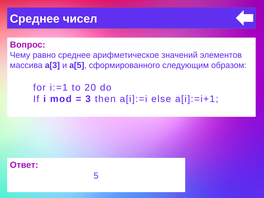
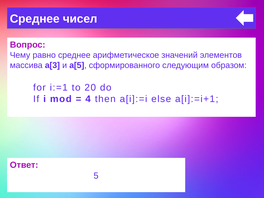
3: 3 -> 4 (88, 99)
